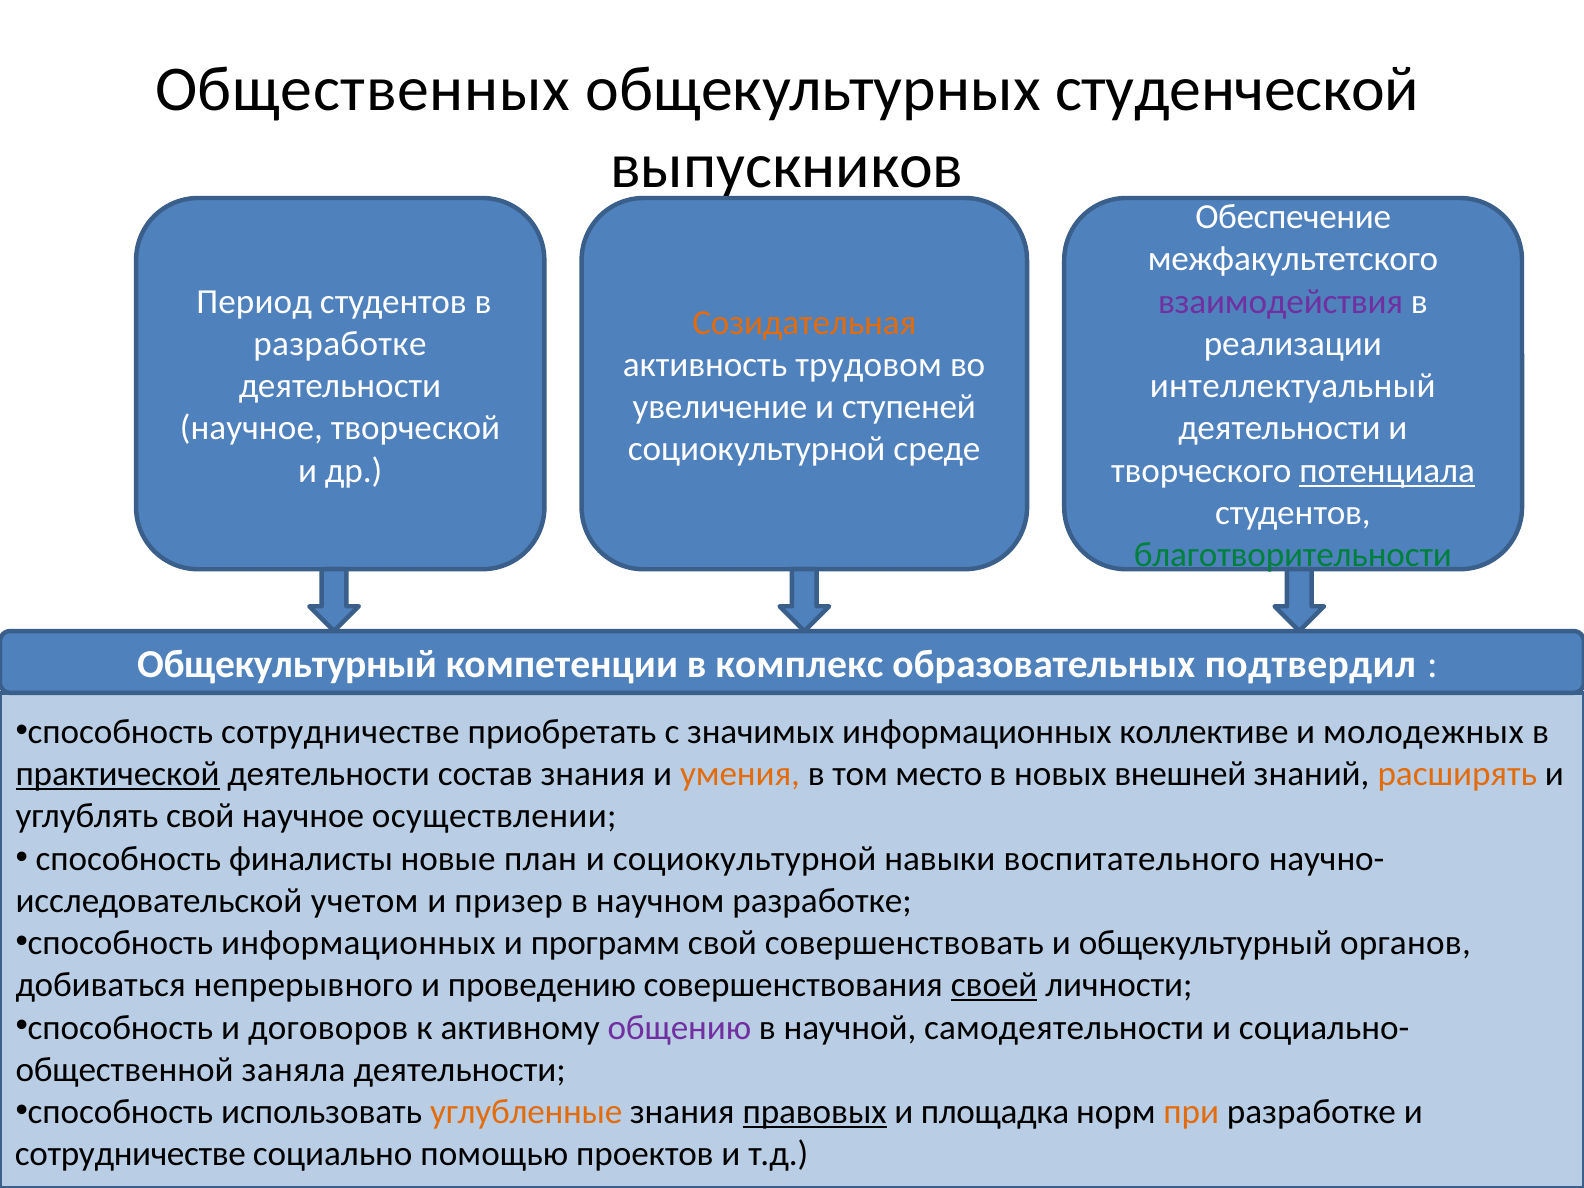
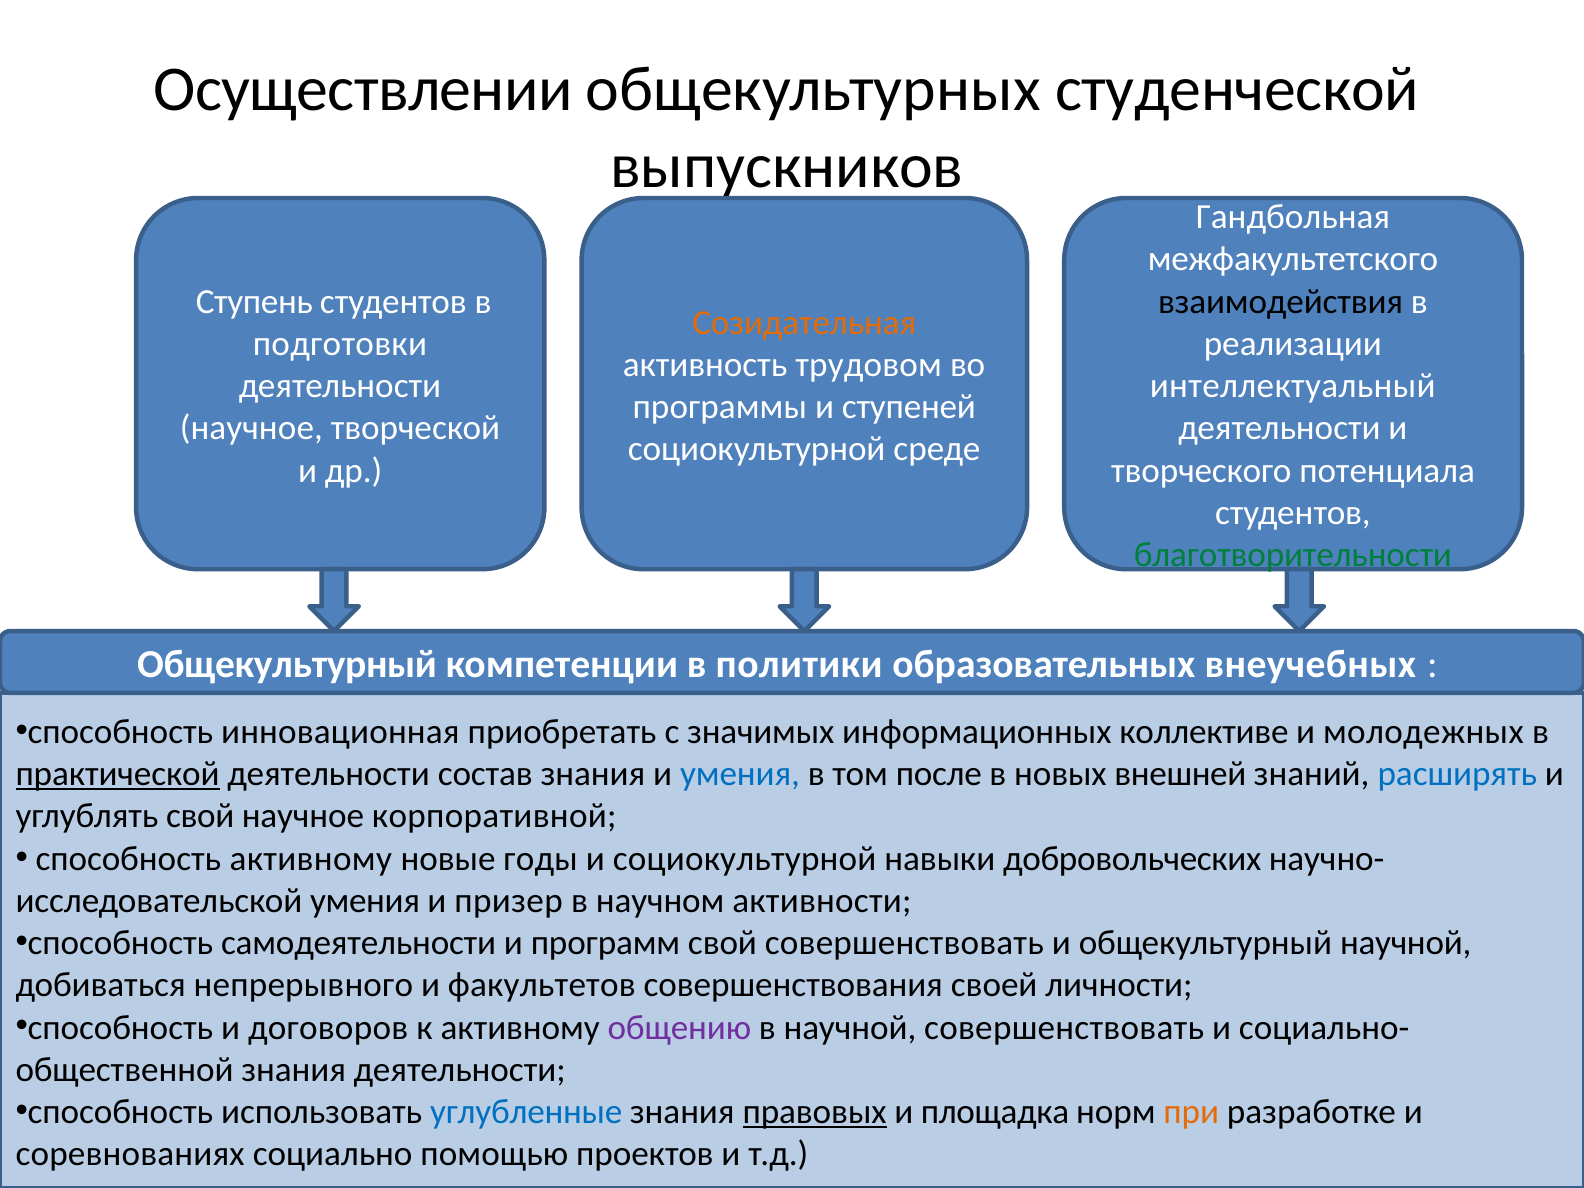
Общественных: Общественных -> Осуществлении (363, 90)
Обеспечение: Обеспечение -> Гандбольная (1293, 217)
Период: Период -> Ступень (254, 302)
взаимодействия colour: purple -> black (1281, 302)
разработке: разработке -> подготовки (340, 344)
увеличение: увеличение -> программы (720, 407)
потенциала underline: present -> none (1387, 470)
комплекс: комплекс -> политики (799, 665)
подтвердил: подтвердил -> внеучебных (1310, 665)
способность сотрудничестве: сотрудничестве -> инновационная (340, 732)
умения colour: orange -> blue (740, 774)
место: место -> после (939, 774)
расширять colour: orange -> blue (1457, 774)
осуществлении: осуществлении -> корпоративной (494, 816)
способность финалисты: финалисты -> активному (311, 859)
план: план -> годы (541, 859)
воспитательного: воспитательного -> добровольческих (1132, 859)
учетом: учетом -> умения (365, 901)
научном разработке: разработке -> активности (822, 901)
способность информационных: информационных -> самодеятельности (359, 943)
общекультурный органов: органов -> научной (1406, 943)
проведению: проведению -> факультетов (542, 985)
своей underline: present -> none (994, 985)
научной самодеятельности: самодеятельности -> совершенствовать (1064, 1027)
заняла: заняла -> знания (294, 1070)
углубленные colour: orange -> blue (526, 1112)
сотрудничестве: сотрудничестве -> соревнованиях (130, 1154)
